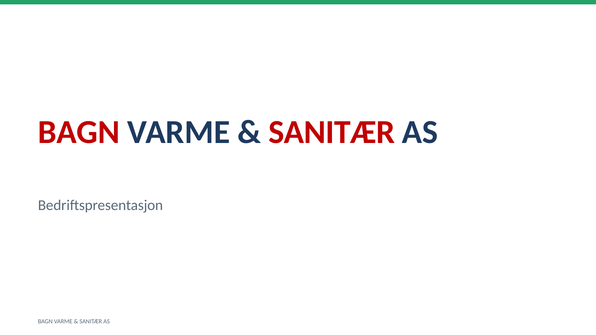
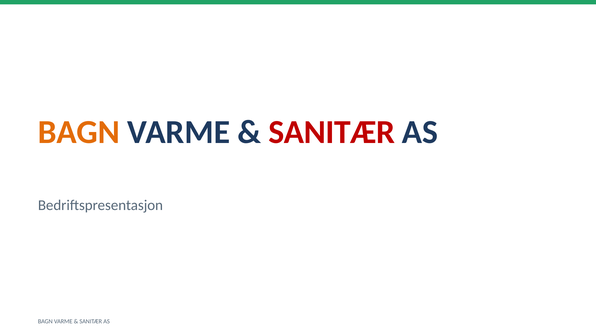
BAGN colour: red -> orange (79, 132)
